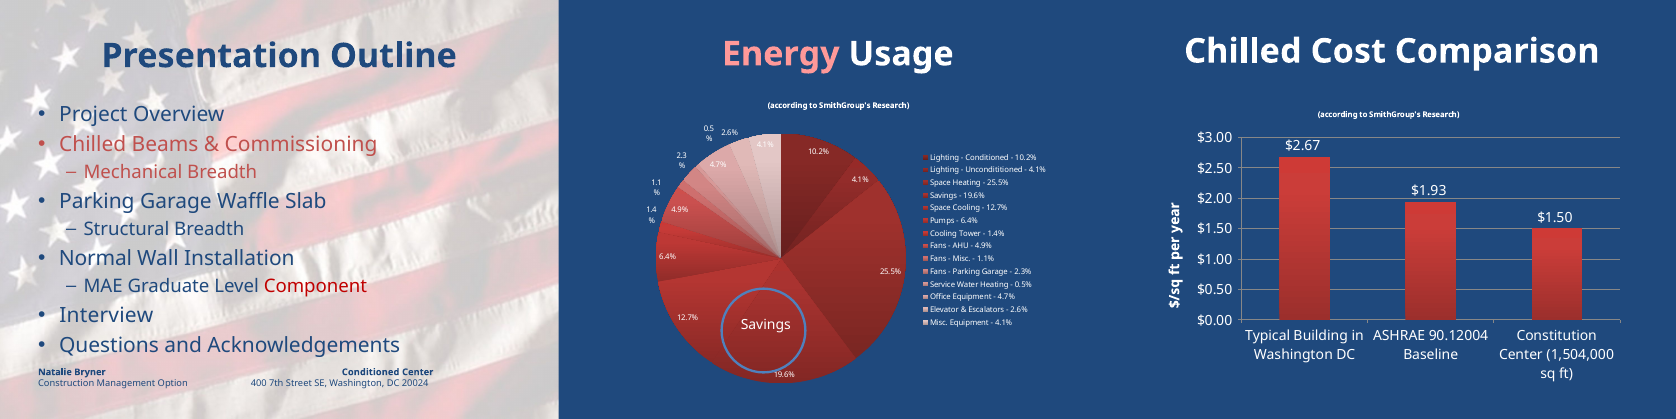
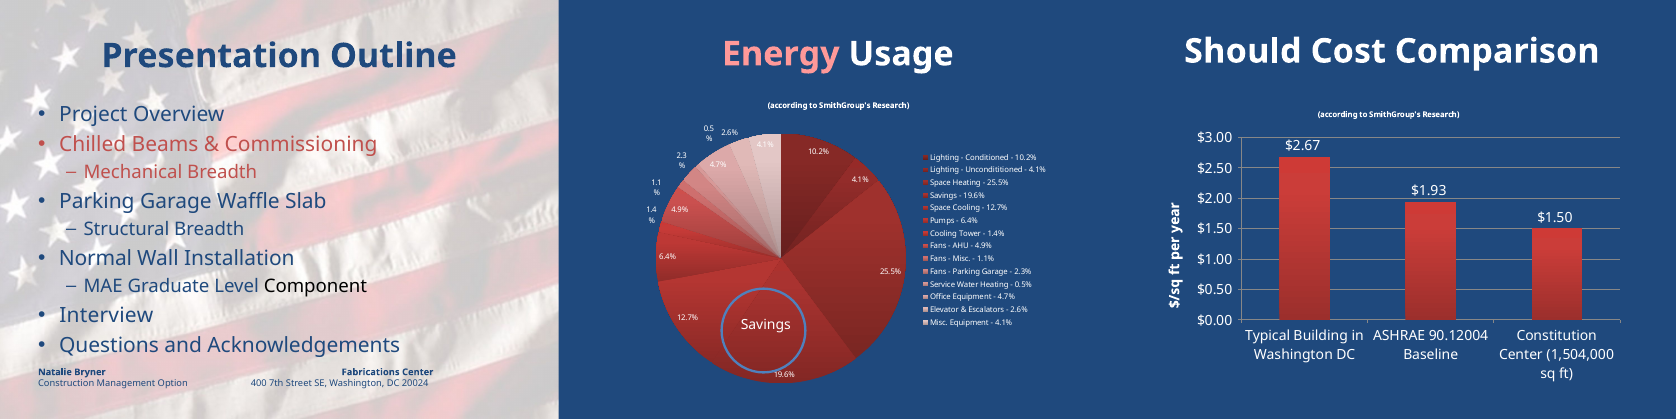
Chilled: Chilled -> Should (1243, 51)
Component colour: red -> black (315, 286)
Conditioned: Conditioned -> Fabrications (371, 372)
